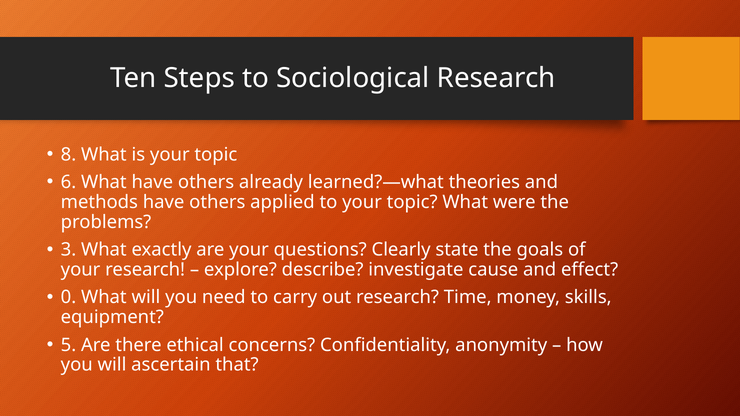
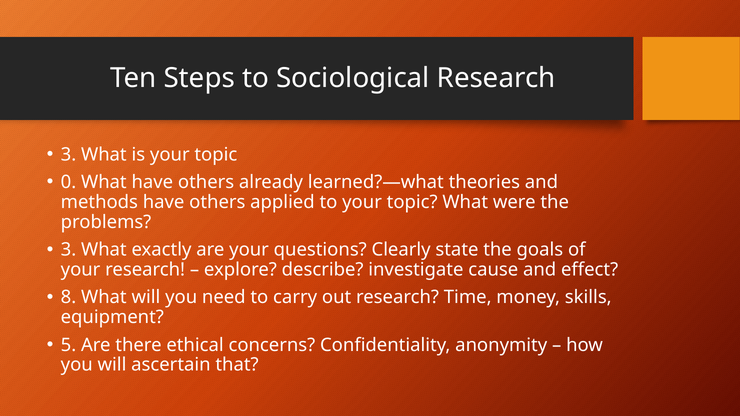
8: 8 -> 3 (68, 154)
6: 6 -> 0 (68, 182)
0: 0 -> 8 (68, 297)
